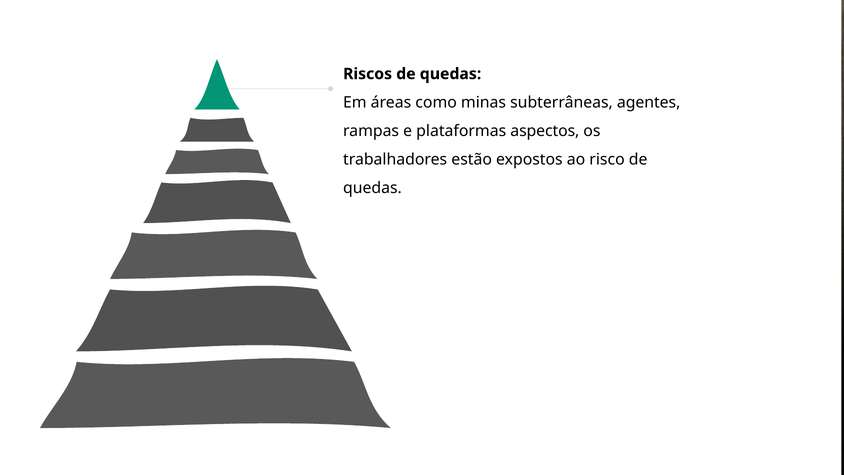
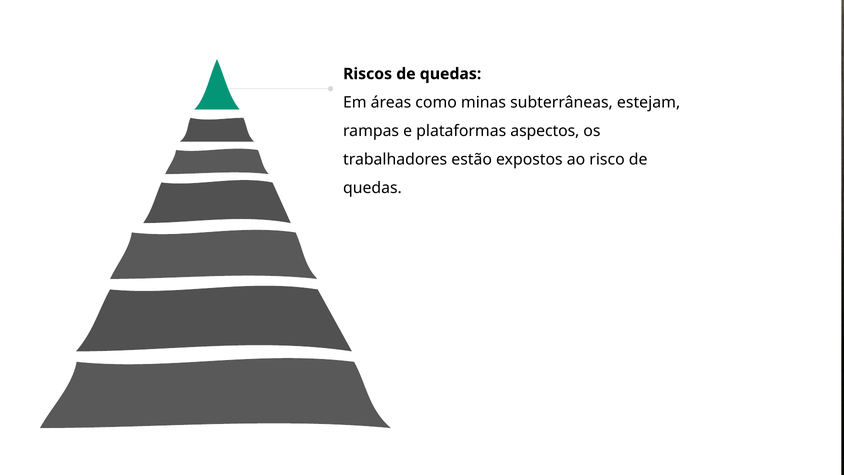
agentes: agentes -> estejam (649, 102)
